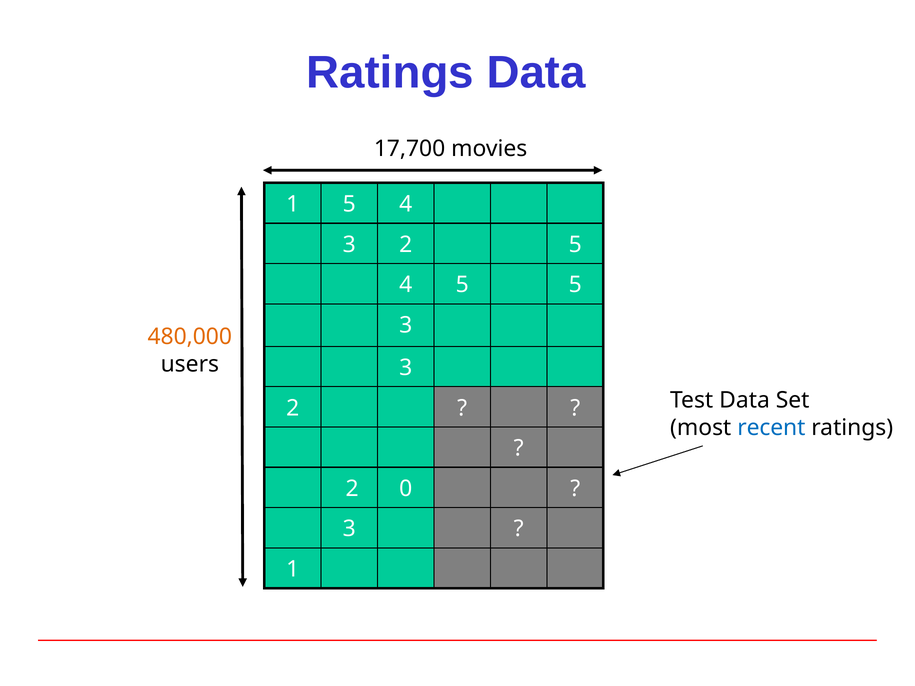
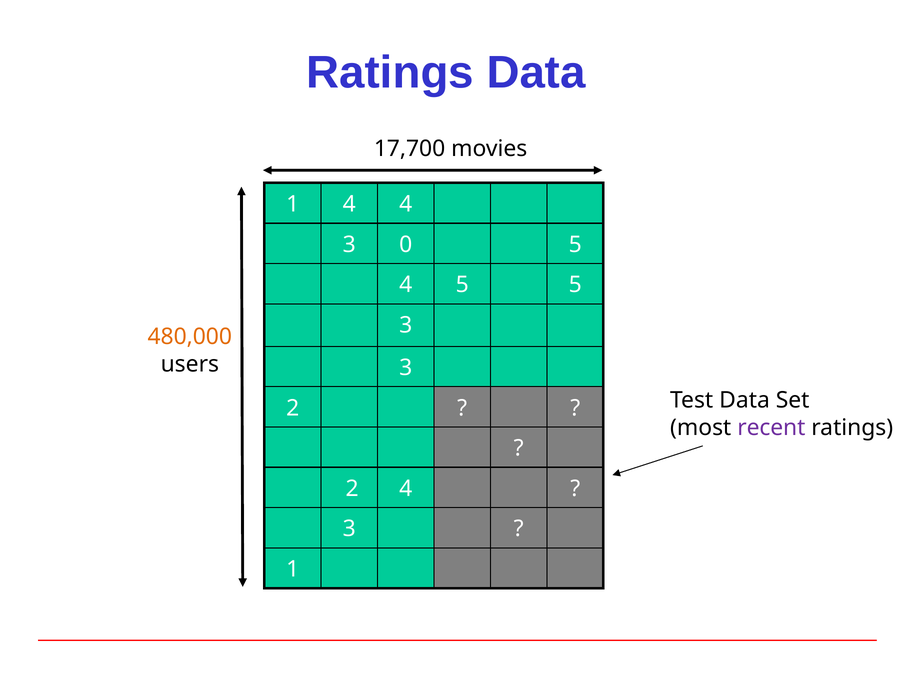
1 5: 5 -> 4 (349, 204)
2: 2 -> 0 (406, 245)
recent colour: blue -> purple (771, 428)
2 0: 0 -> 4 (406, 489)
